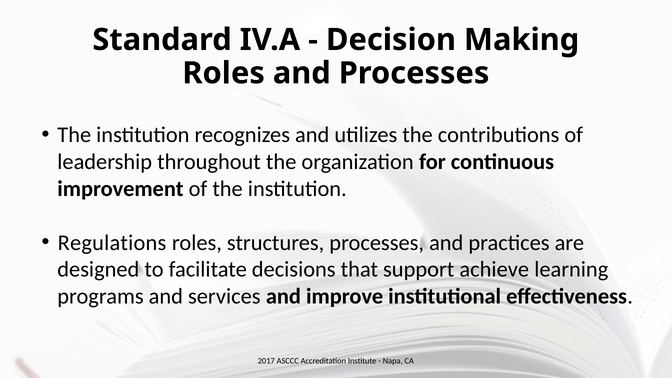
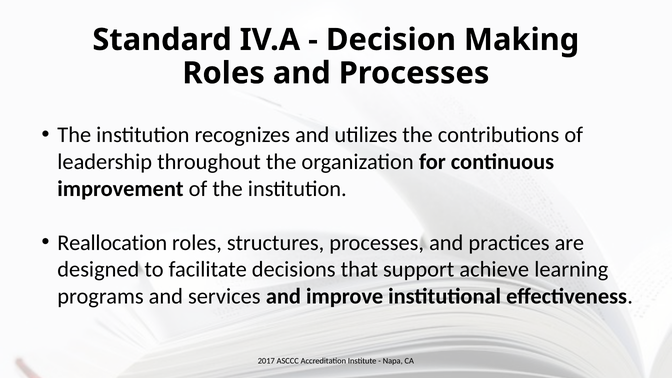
Regulations: Regulations -> Reallocation (112, 243)
